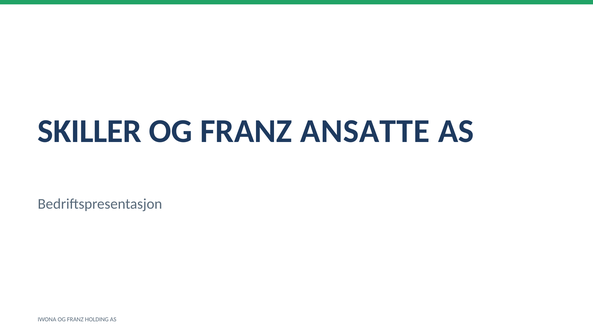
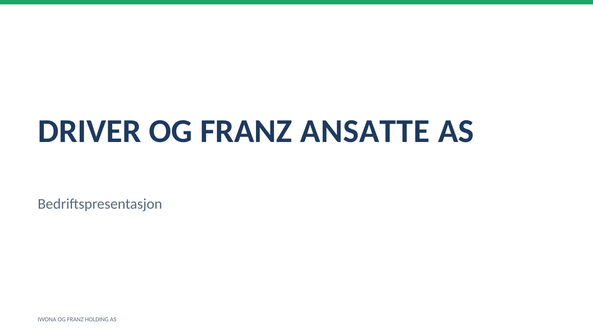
SKILLER: SKILLER -> DRIVER (89, 132)
